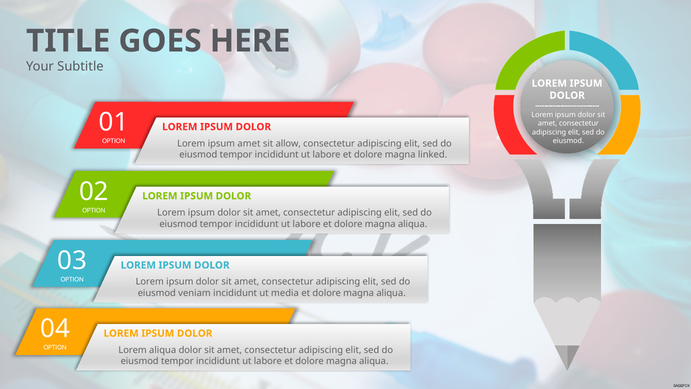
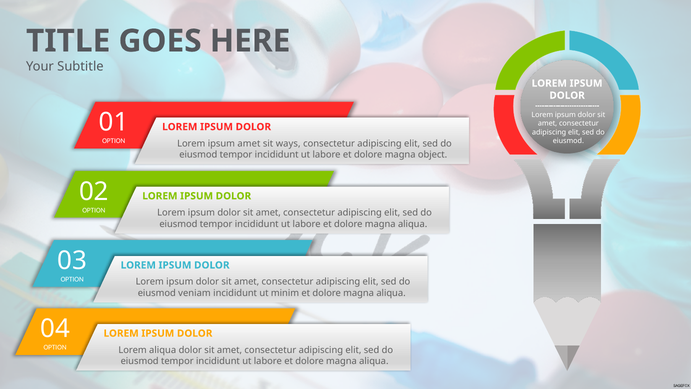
allow: allow -> ways (288, 143)
linked: linked -> object (433, 155)
media: media -> minim (285, 293)
